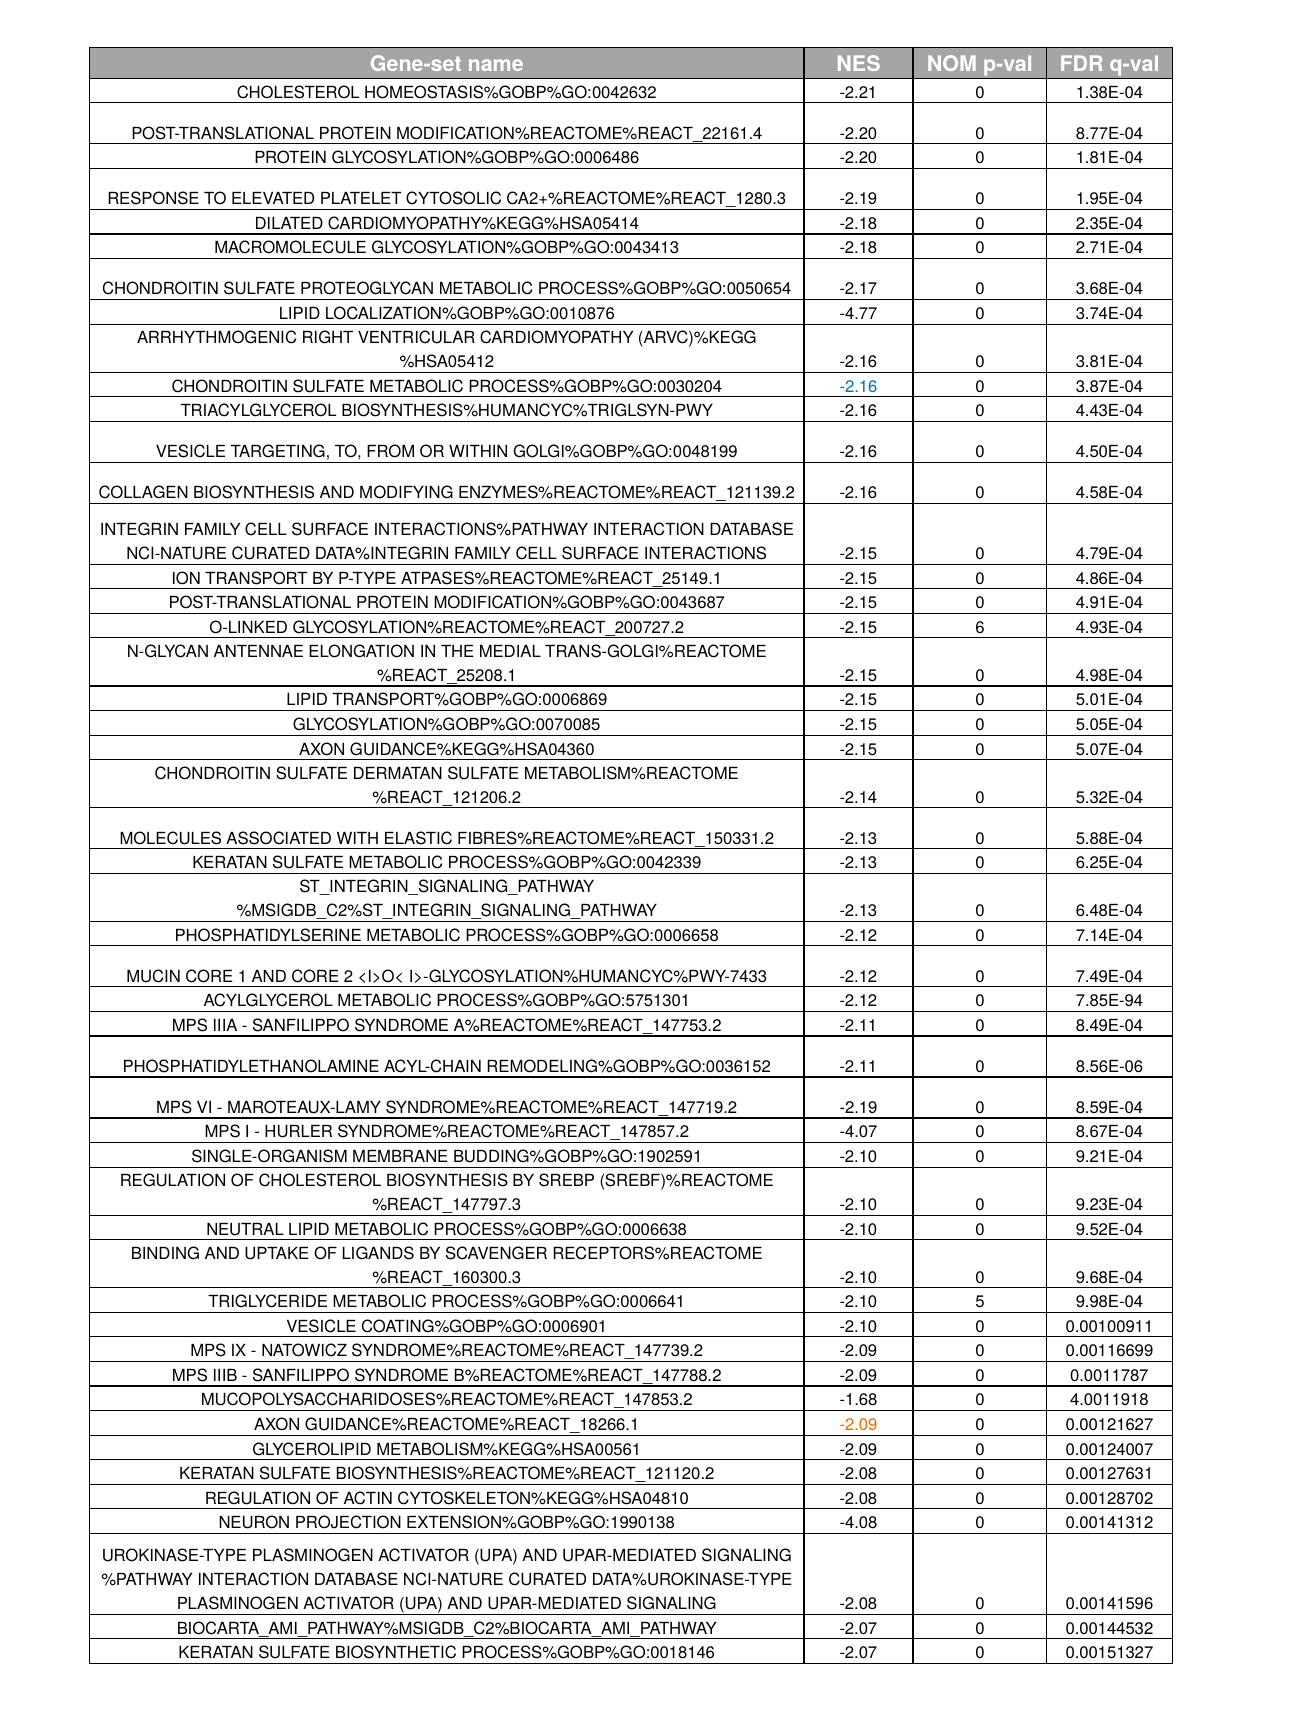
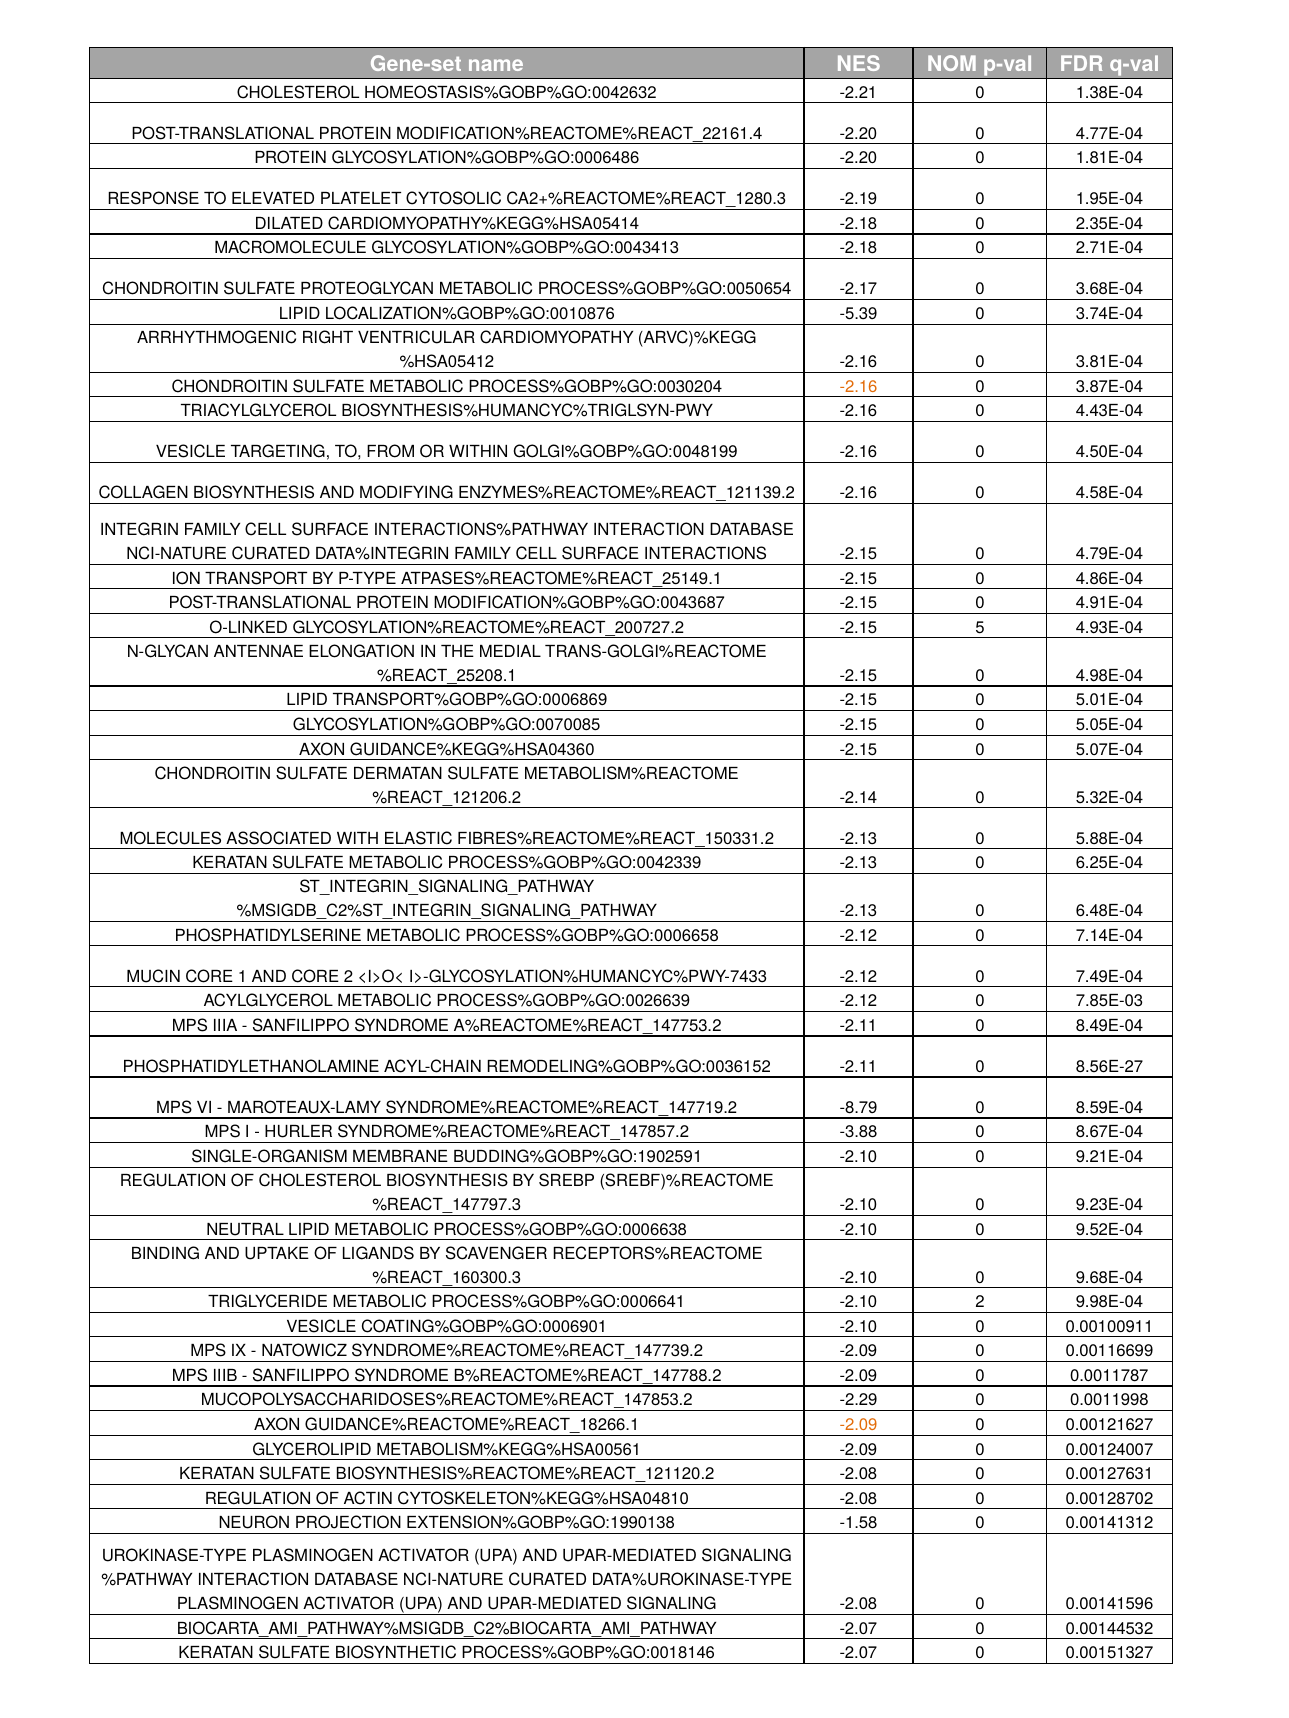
8.77E-04: 8.77E-04 -> 4.77E-04 (1110, 134)
-4.77: -4.77 -> -5.39 (858, 314)
-2.16 colour: blue -> orange (858, 387)
6: 6 -> 5 (980, 628)
PROCESS%GOBP%GO:5751301: PROCESS%GOBP%GO:5751301 -> PROCESS%GOBP%GO:0026639 (563, 1002)
7.85E-94: 7.85E-94 -> 7.85E-03 (1110, 1002)
8.56E-06: 8.56E-06 -> 8.56E-27 (1110, 1067)
-2.19: -2.19 -> -8.79 (858, 1108)
-4.07: -4.07 -> -3.88 (858, 1133)
-2.10 5: 5 -> 2 (980, 1303)
-1.68: -1.68 -> -2.29 (858, 1401)
4.0011918: 4.0011918 -> 0.0011998 (1109, 1401)
-4.08: -4.08 -> -1.58 (858, 1524)
